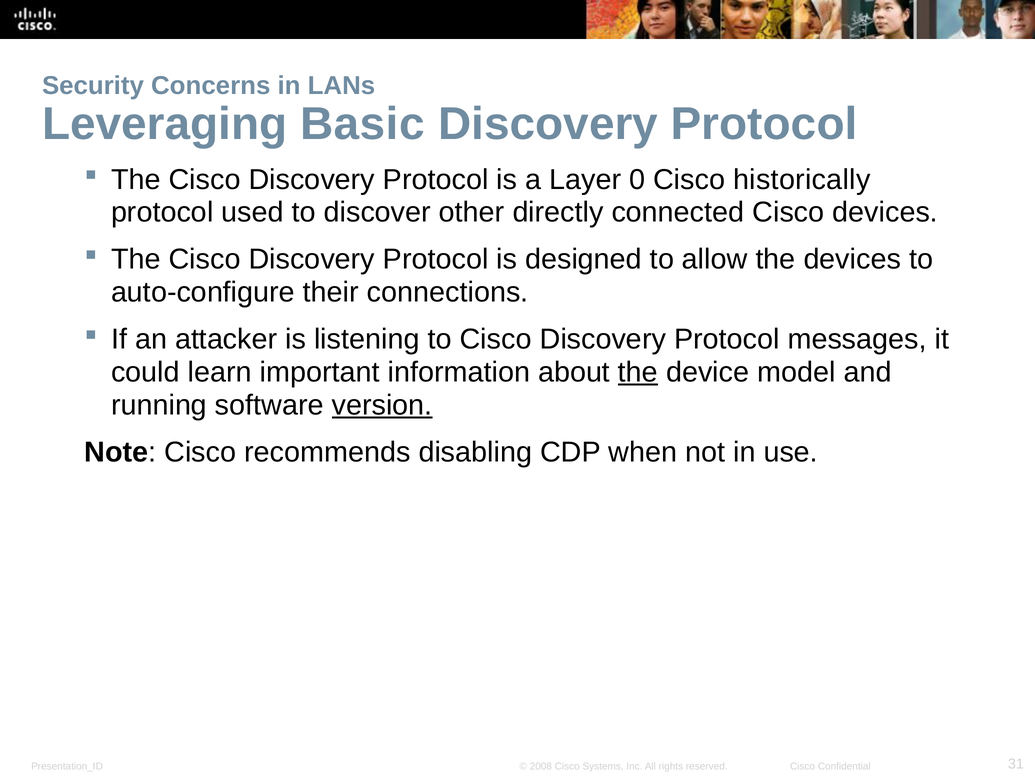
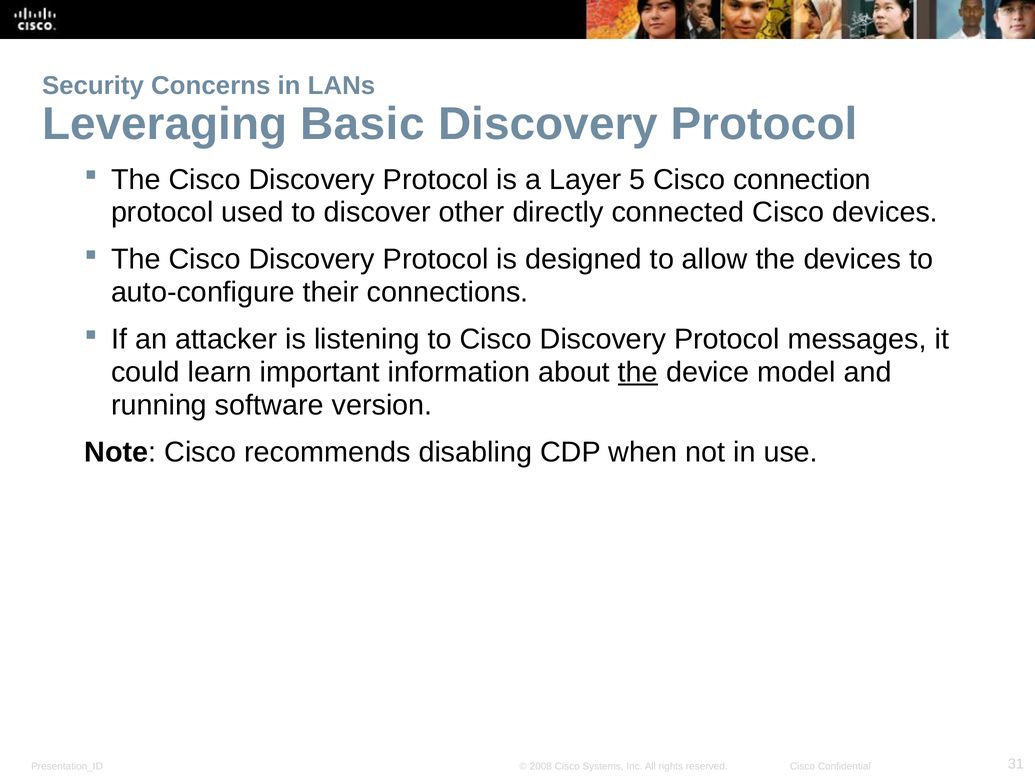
0: 0 -> 5 (637, 180)
historically: historically -> connection (802, 180)
version underline: present -> none (382, 405)
